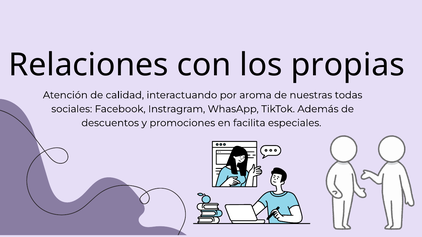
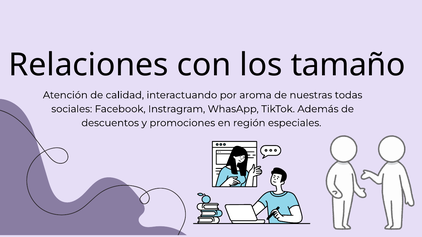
propias: propias -> tamaño (348, 65)
facilita: facilita -> región (249, 123)
